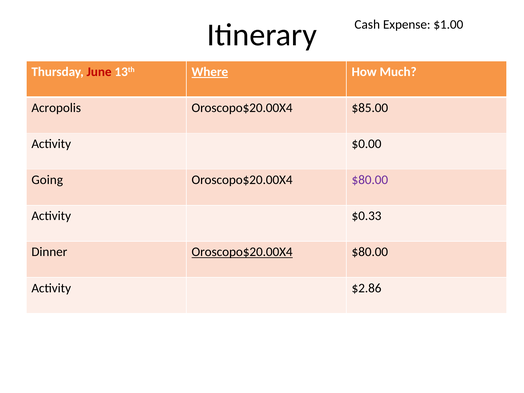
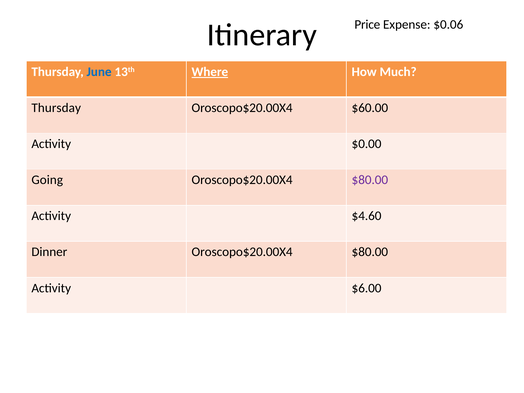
Cash: Cash -> Price (367, 24)
$1.00: $1.00 -> $0.06 (448, 24)
June colour: red -> blue (99, 72)
Acropolis: Acropolis -> Thursday (56, 108)
$85.00: $85.00 -> $60.00 (370, 108)
$0.33: $0.33 -> $4.60 (367, 216)
Oroscopo$20.00X4 underline: present -> none (242, 252)
$2.86: $2.86 -> $6.00 (367, 288)
